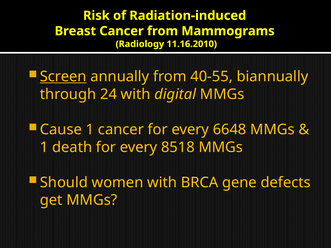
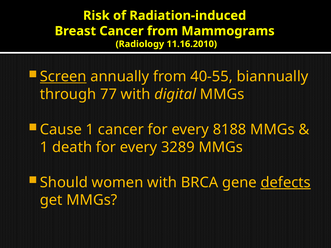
24: 24 -> 77 (109, 94)
6648: 6648 -> 8188 (230, 130)
8518: 8518 -> 3289 (178, 147)
defects underline: none -> present (286, 183)
